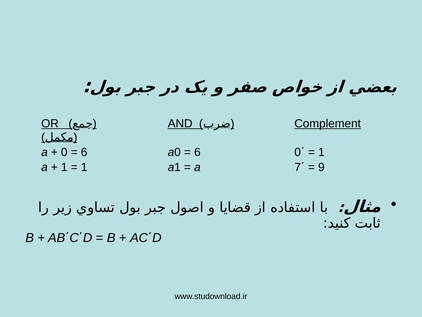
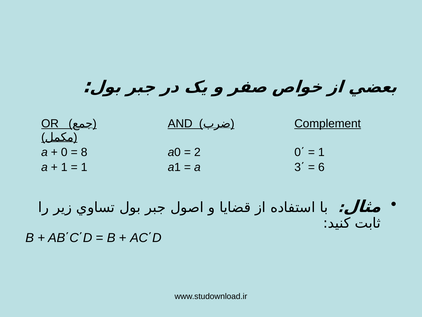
6: 6 -> 8 (84, 152)
6: 6 -> 2 (197, 152)
7΄: 7΄ -> 3΄ (300, 167)
9: 9 -> 6 (321, 167)
